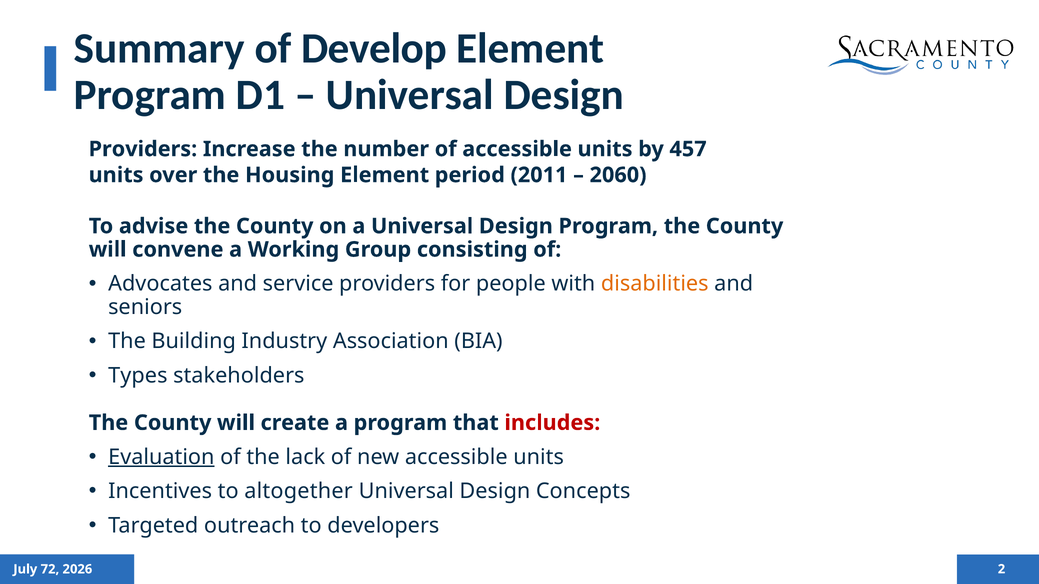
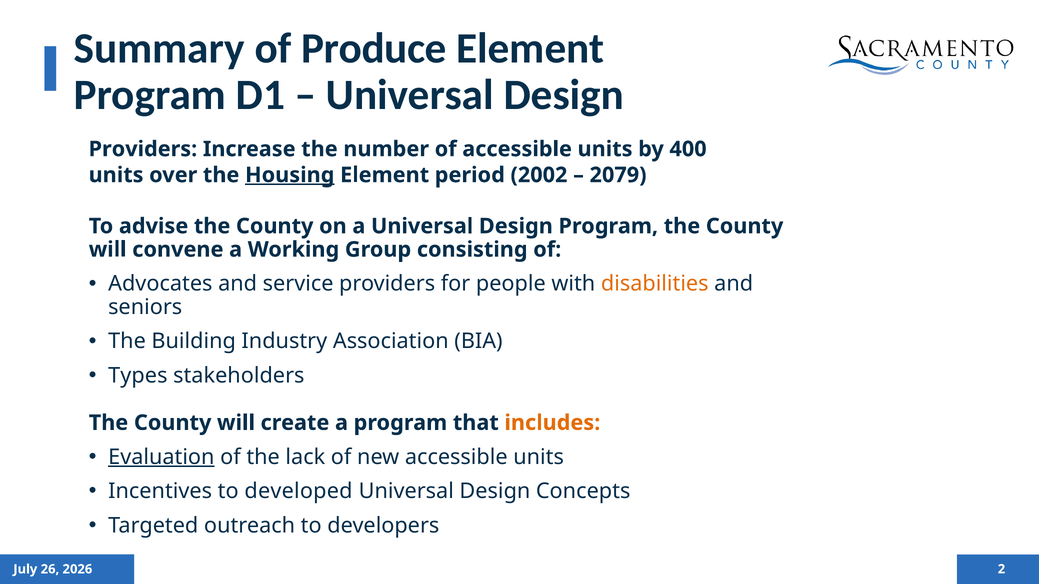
Develop: Develop -> Produce (374, 49)
457: 457 -> 400 (688, 149)
Housing underline: none -> present (290, 175)
2011: 2011 -> 2002 (539, 175)
2060: 2060 -> 2079 (618, 175)
includes colour: red -> orange (552, 423)
altogether: altogether -> developed (299, 492)
72: 72 -> 26 (50, 570)
